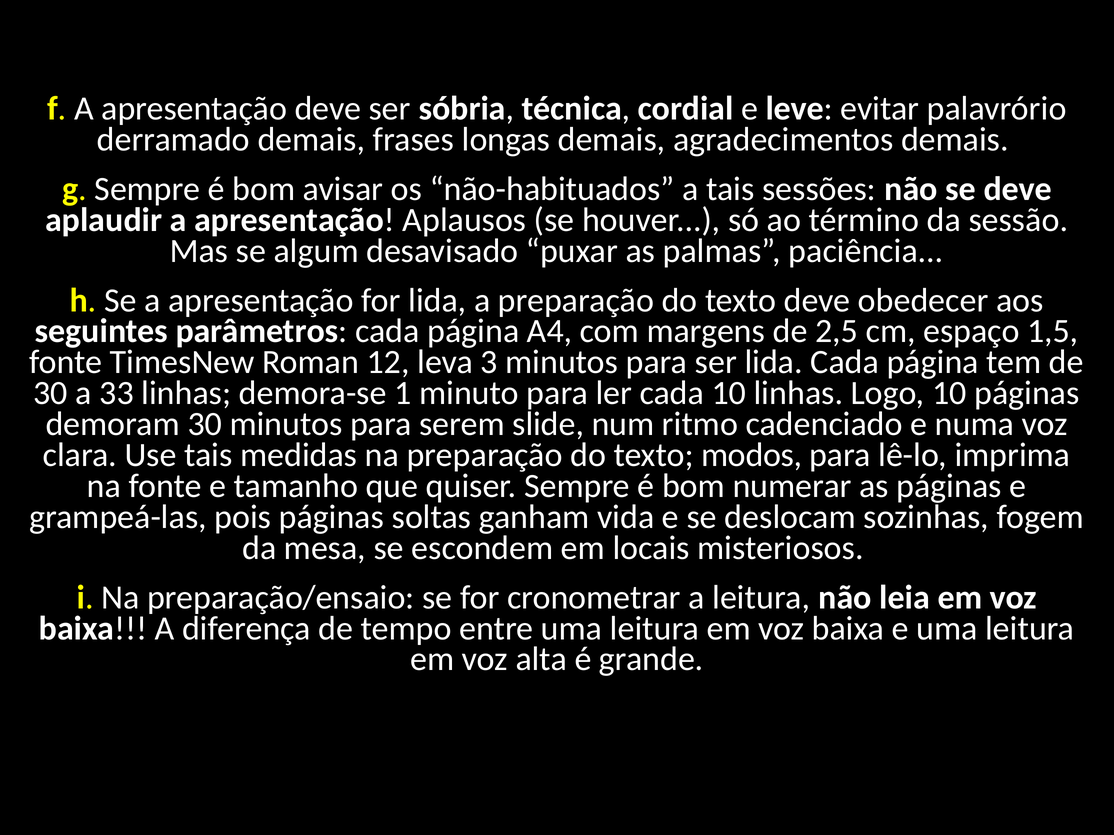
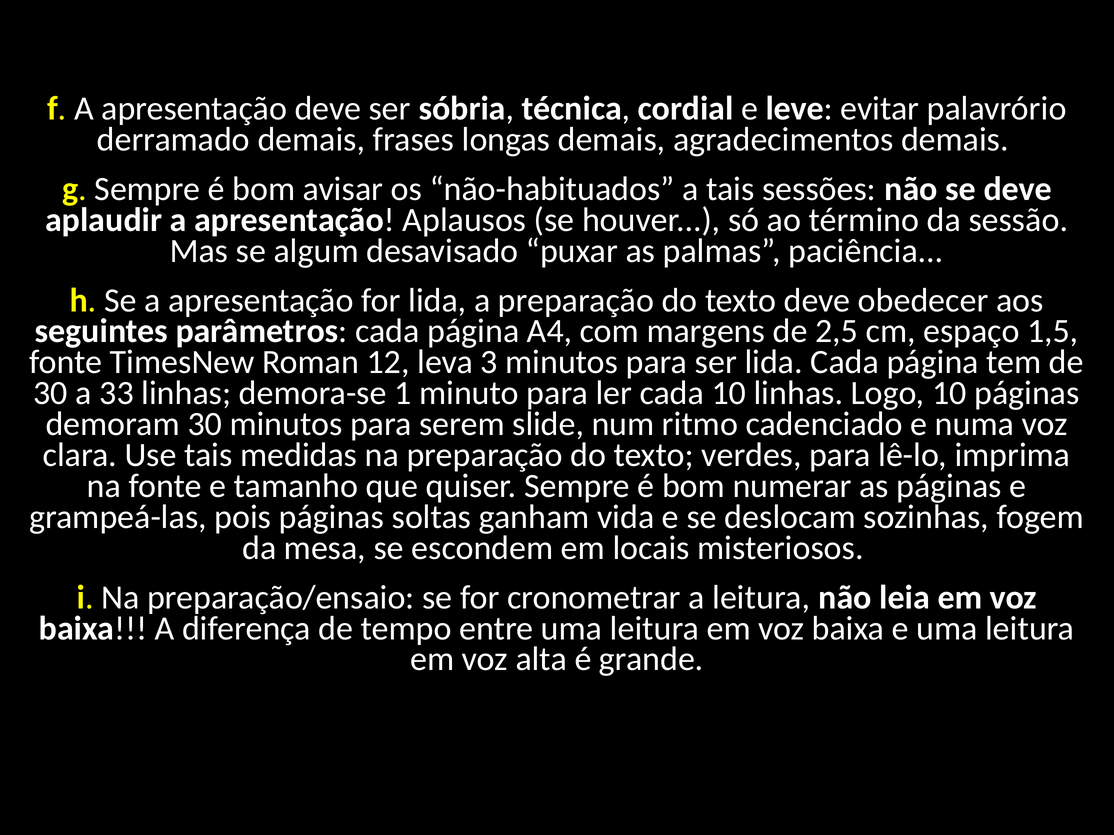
modos: modos -> verdes (752, 455)
